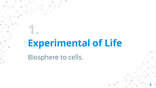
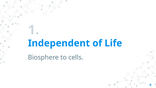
Experimental: Experimental -> Independent (59, 43)
